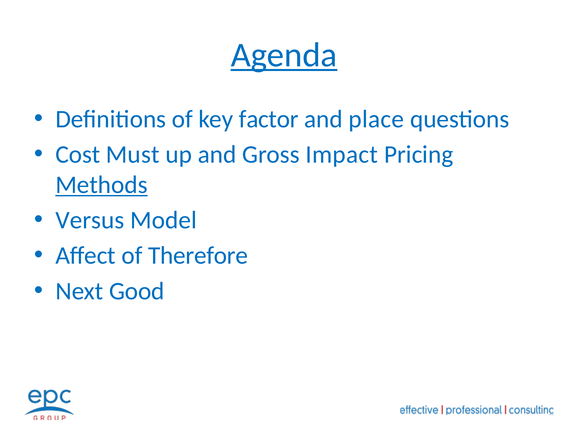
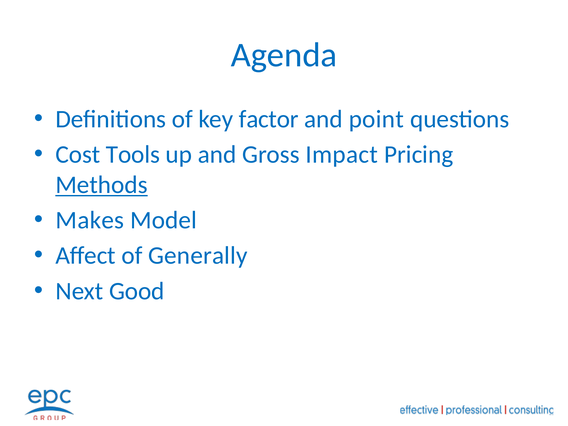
Agenda underline: present -> none (284, 55)
place: place -> point (376, 119)
Must: Must -> Tools (133, 155)
Versus: Versus -> Makes (90, 220)
Therefore: Therefore -> Generally (198, 256)
